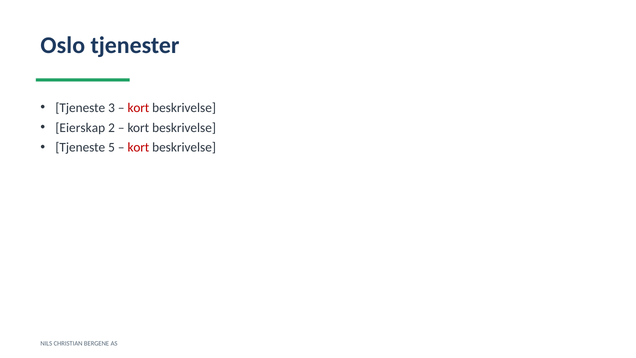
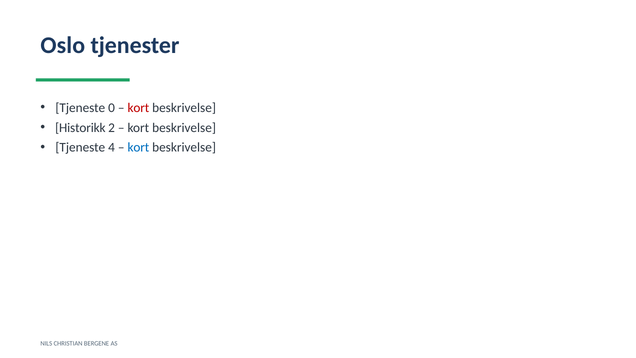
3: 3 -> 0 (112, 108)
Eierskap: Eierskap -> Historikk (80, 128)
5: 5 -> 4 (112, 147)
kort colour: red -> blue (138, 147)
